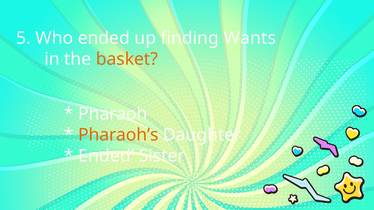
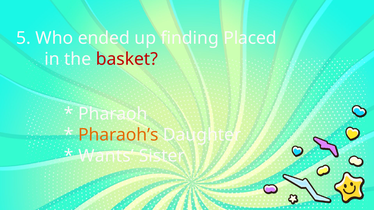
Wants: Wants -> Placed (250, 38)
basket colour: orange -> red (127, 59)
Ended: Ended -> Wants (106, 156)
